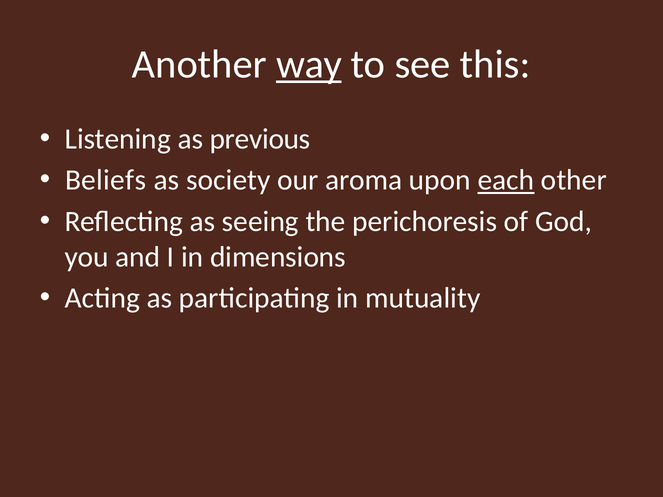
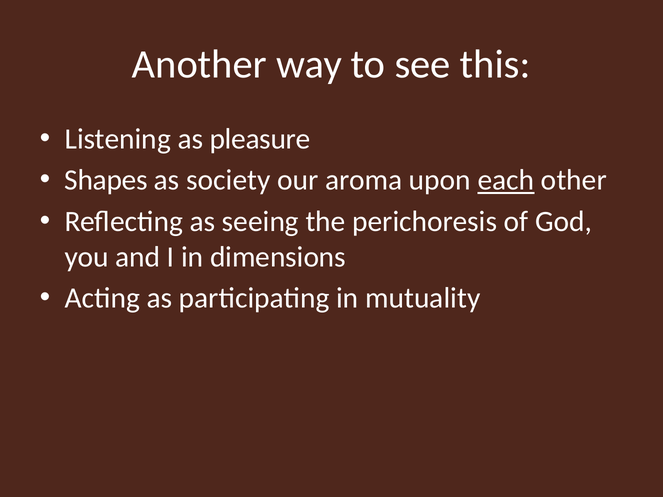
way underline: present -> none (309, 64)
previous: previous -> pleasure (260, 139)
Beliefs: Beliefs -> Shapes (106, 180)
